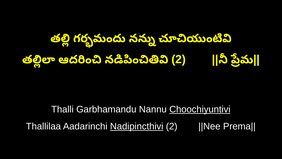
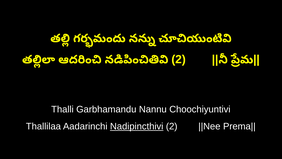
Choochiyuntivi underline: present -> none (200, 109)
